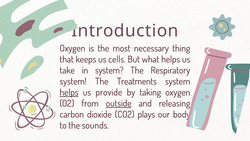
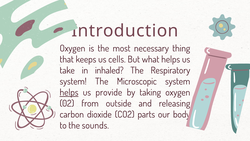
system: system -> inhaled (109, 70)
Treatments: Treatments -> Microscopic (137, 81)
outside underline: present -> none (119, 103)
plays: plays -> parts (146, 114)
